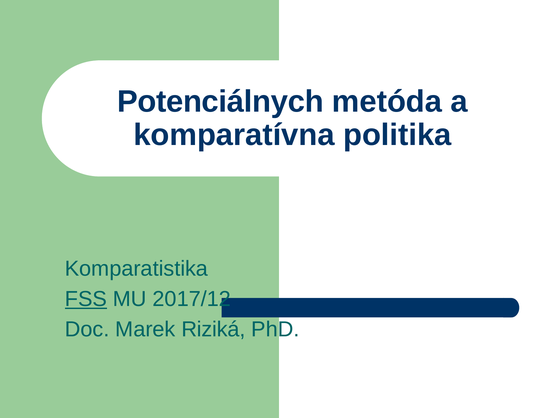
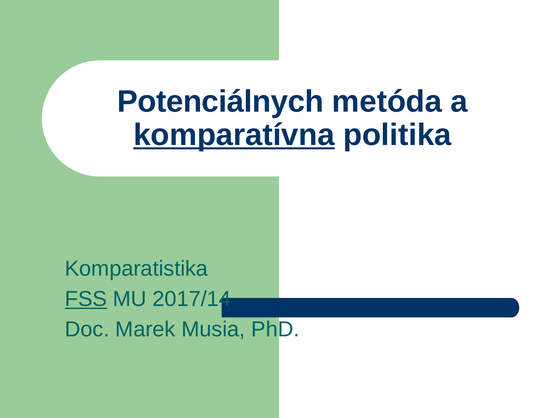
komparatívna underline: none -> present (234, 135)
2017/12: 2017/12 -> 2017/14 (192, 299)
Riziká: Riziká -> Musia (213, 330)
